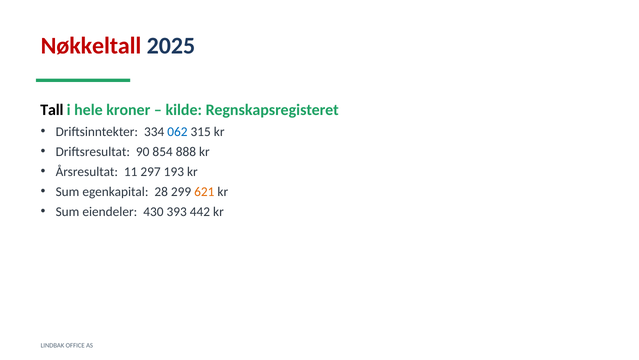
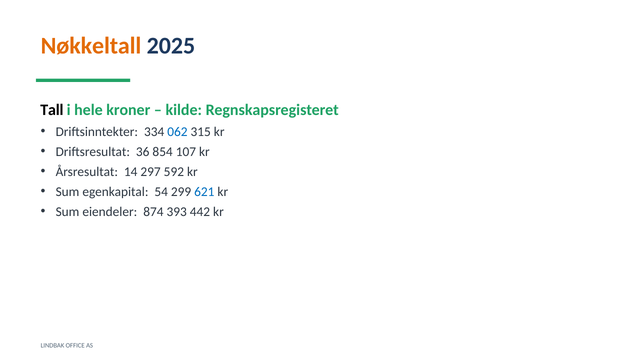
Nøkkeltall colour: red -> orange (91, 46)
90: 90 -> 36 (143, 151)
888: 888 -> 107 (186, 151)
11: 11 -> 14 (131, 171)
193: 193 -> 592 (174, 171)
28: 28 -> 54 (161, 191)
621 colour: orange -> blue (204, 191)
430: 430 -> 874 (153, 211)
